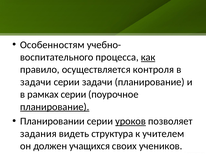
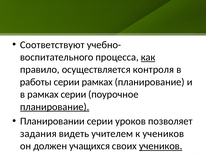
Особенностям: Особенностям -> Соответствуют (52, 45)
задачи: задачи -> работы (36, 82)
серии задачи: задачи -> рамках (97, 82)
уроков underline: present -> none (131, 121)
структура: структура -> учителем (112, 133)
к учителем: учителем -> учеников (163, 133)
учеников underline: none -> present (161, 146)
